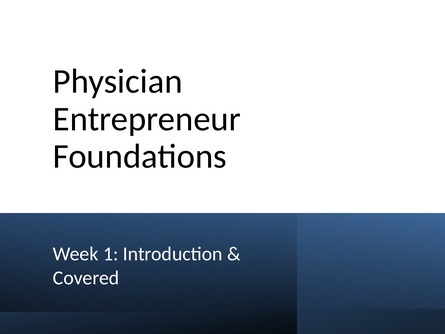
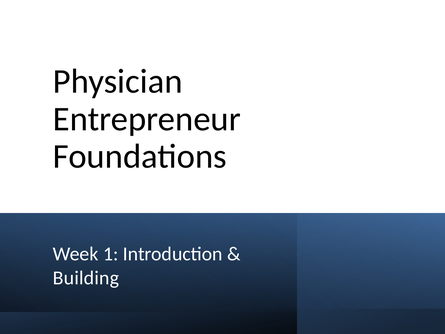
Covered: Covered -> Building (86, 278)
